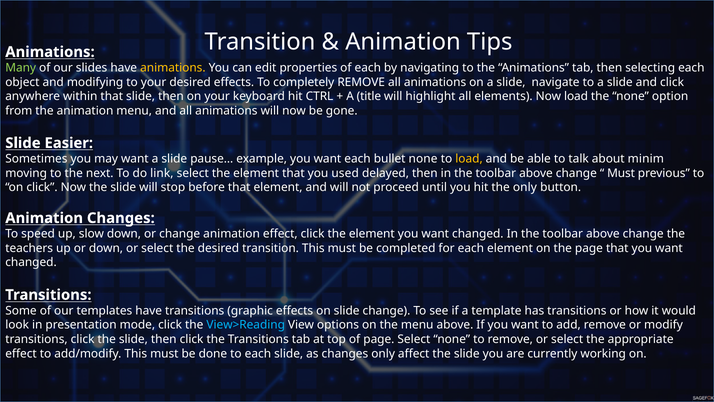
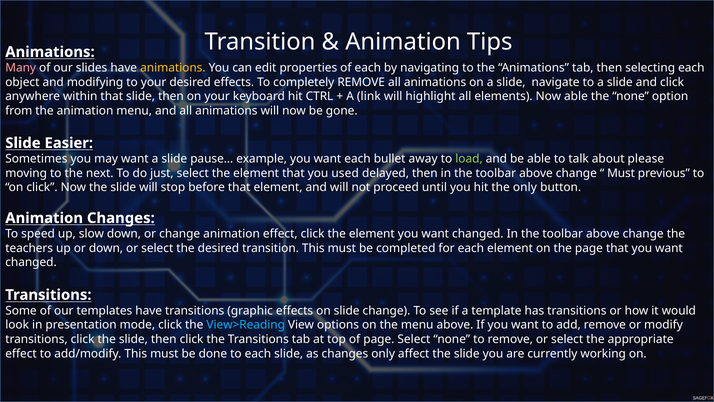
Many colour: light green -> pink (21, 68)
title: title -> link (369, 96)
Now load: load -> able (576, 96)
bullet none: none -> away (423, 159)
load colour: yellow -> light green (469, 159)
minim: minim -> please (646, 159)
link: link -> just (162, 173)
